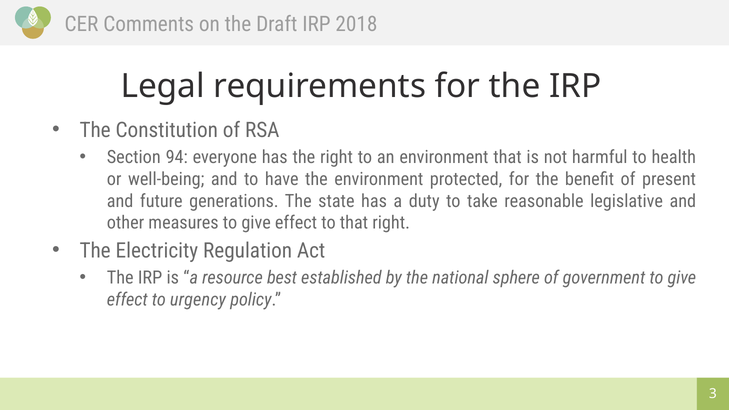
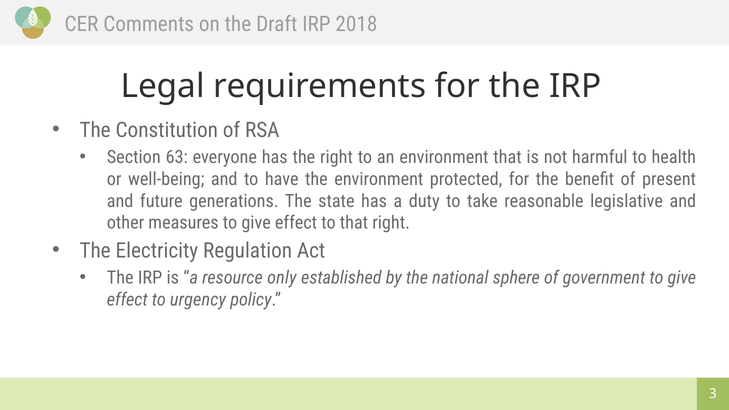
94: 94 -> 63 (177, 157)
best: best -> only (282, 278)
